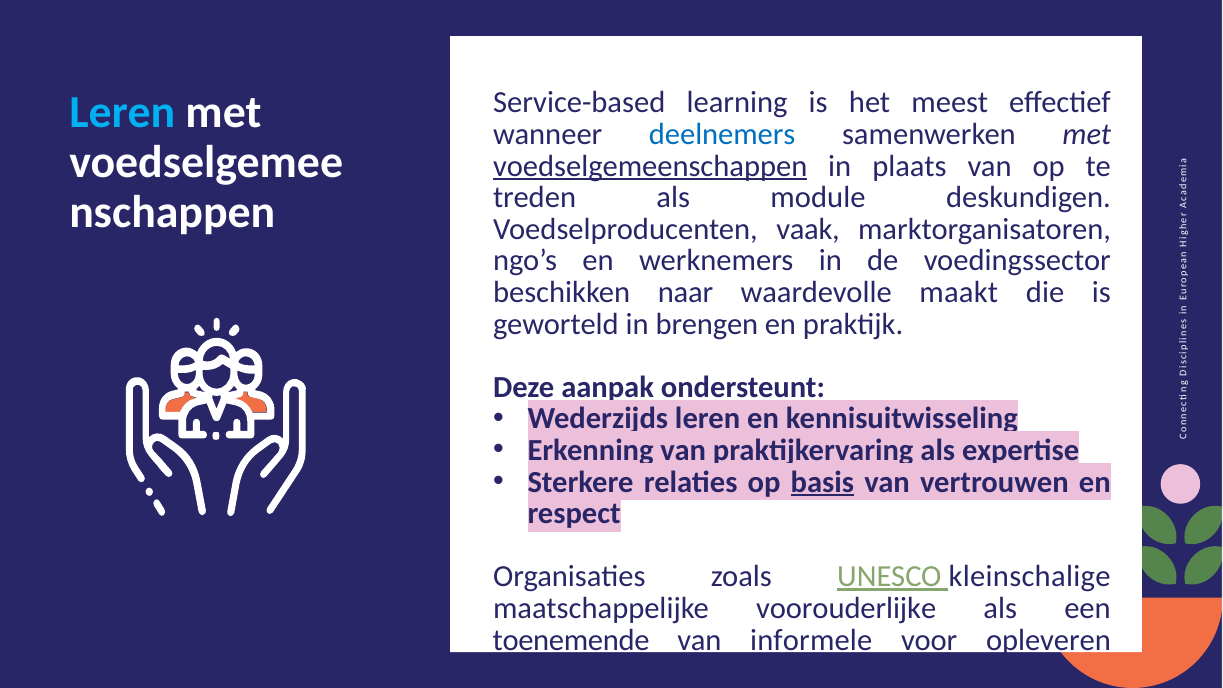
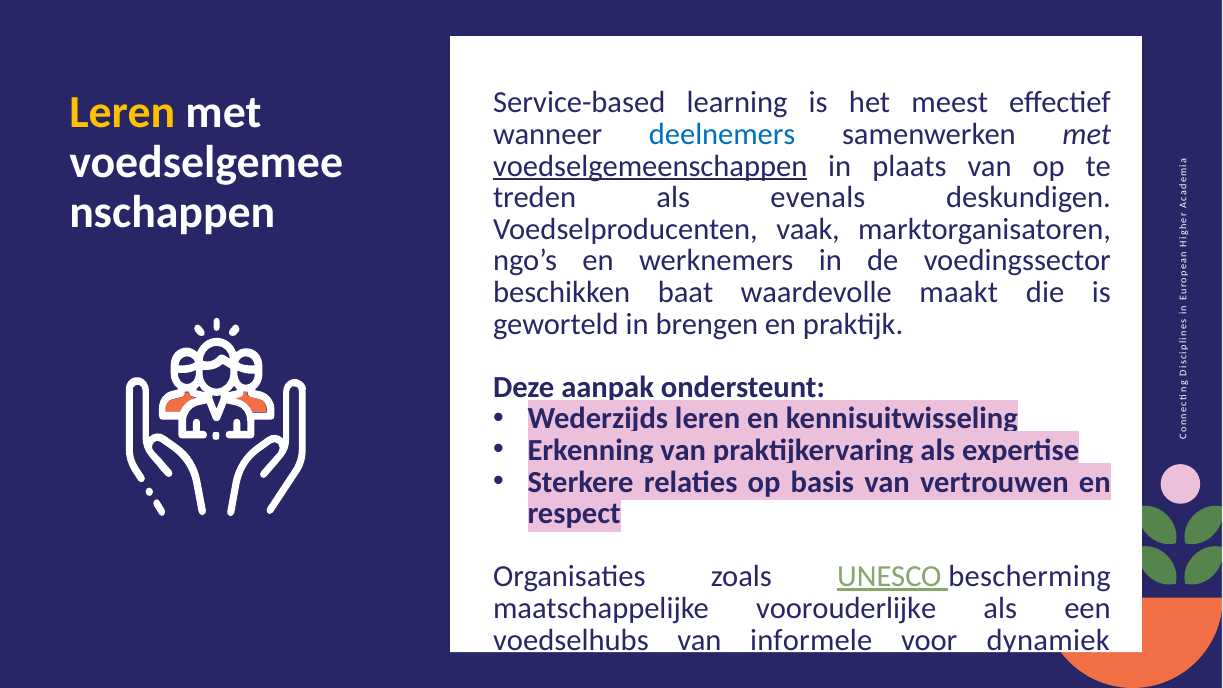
Leren colour: light blue -> yellow (122, 113)
module: module -> evenals (818, 198)
naar: naar -> baat (686, 292)
basis underline: present -> none (822, 482)
kleinschalige: kleinschalige -> bescherming (1030, 576)
toenemende: toenemende -> voedselhubs (571, 640)
opleveren: opleveren -> dynamiek (1048, 640)
